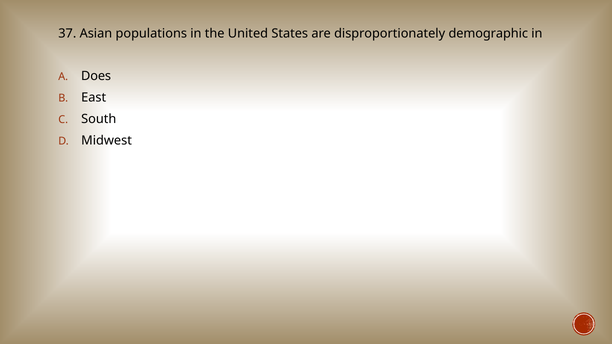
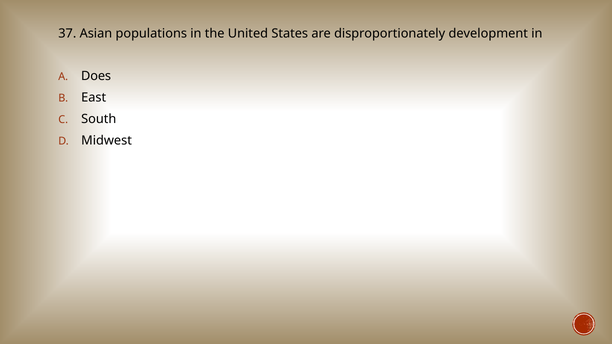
demographic: demographic -> development (488, 33)
